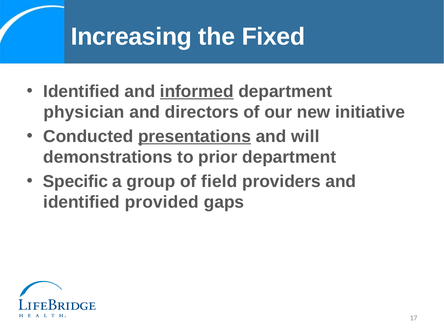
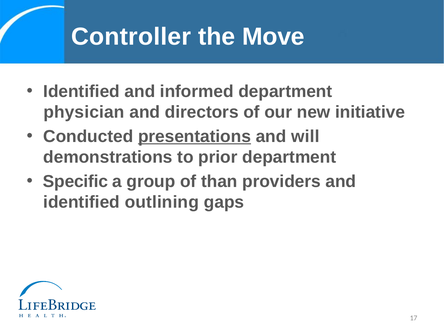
Increasing: Increasing -> Controller (131, 37)
Fixed: Fixed -> Move (273, 37)
informed underline: present -> none (197, 91)
field: field -> than (219, 181)
provided: provided -> outlining (162, 202)
